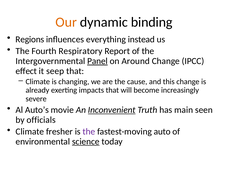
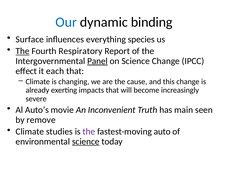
Our colour: orange -> blue (66, 22)
Regions: Regions -> Surface (30, 39)
instead: instead -> species (141, 39)
The underline: none -> present (23, 51)
on Around: Around -> Science (136, 61)
seep: seep -> each (55, 71)
Inconvenient underline: present -> none (112, 110)
officials: officials -> remove (41, 120)
fresher: fresher -> studies (59, 132)
